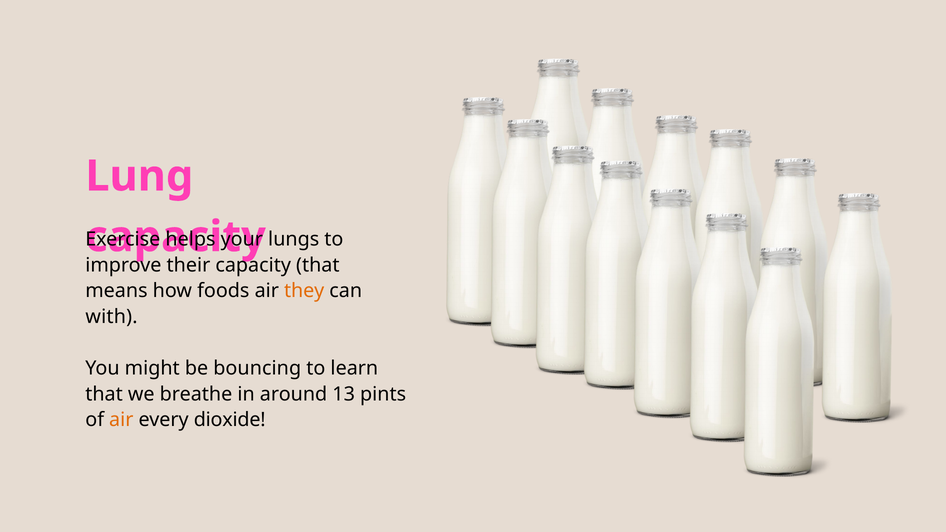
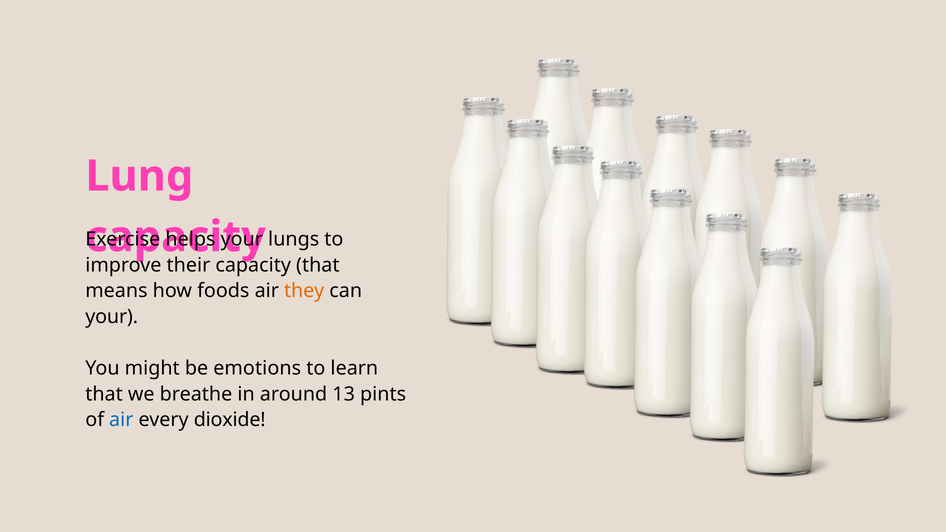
with: with -> your (112, 317)
bouncing: bouncing -> emotions (257, 368)
air colour: orange -> blue (121, 420)
